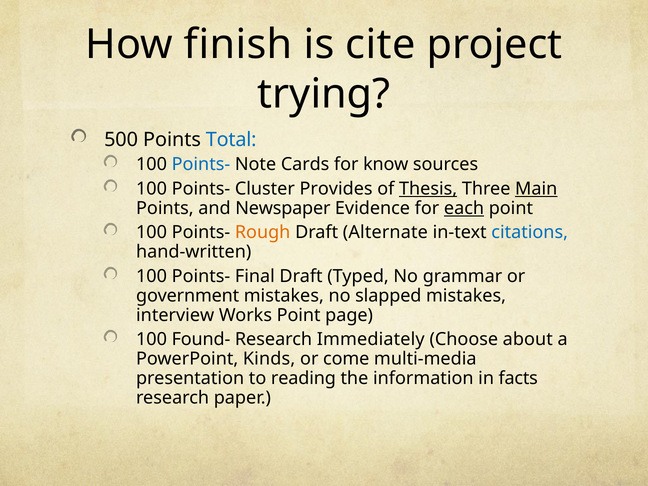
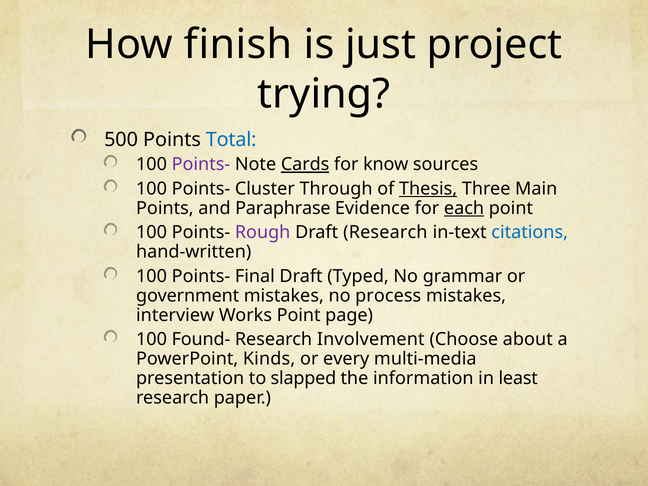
cite: cite -> just (381, 44)
Points- colour: blue -> purple (201, 165)
Cards underline: none -> present (305, 165)
Provides: Provides -> Through (336, 189)
Main underline: present -> none (536, 189)
Newspaper: Newspaper -> Paraphrase (283, 208)
Rough colour: orange -> purple (263, 233)
Draft Alternate: Alternate -> Research (385, 233)
slapped: slapped -> process (388, 296)
Immediately: Immediately -> Involvement (371, 339)
come: come -> every (346, 359)
reading: reading -> slapped (303, 378)
facts: facts -> least (518, 378)
